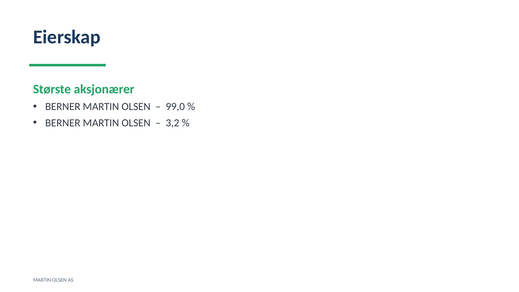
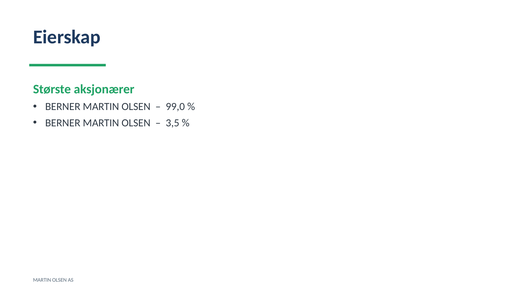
3,2: 3,2 -> 3,5 (173, 123)
